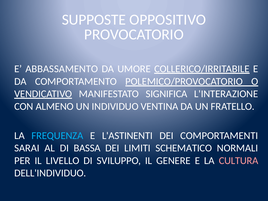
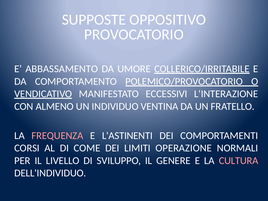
SIGNIFICA: SIGNIFICA -> ECCESSIVI (167, 94)
FREQUENZA colour: light blue -> pink (57, 136)
SARAI: SARAI -> CORSI (27, 148)
BASSA: BASSA -> COME (87, 148)
SCHEMATICO: SCHEMATICO -> OPERAZIONE (184, 148)
